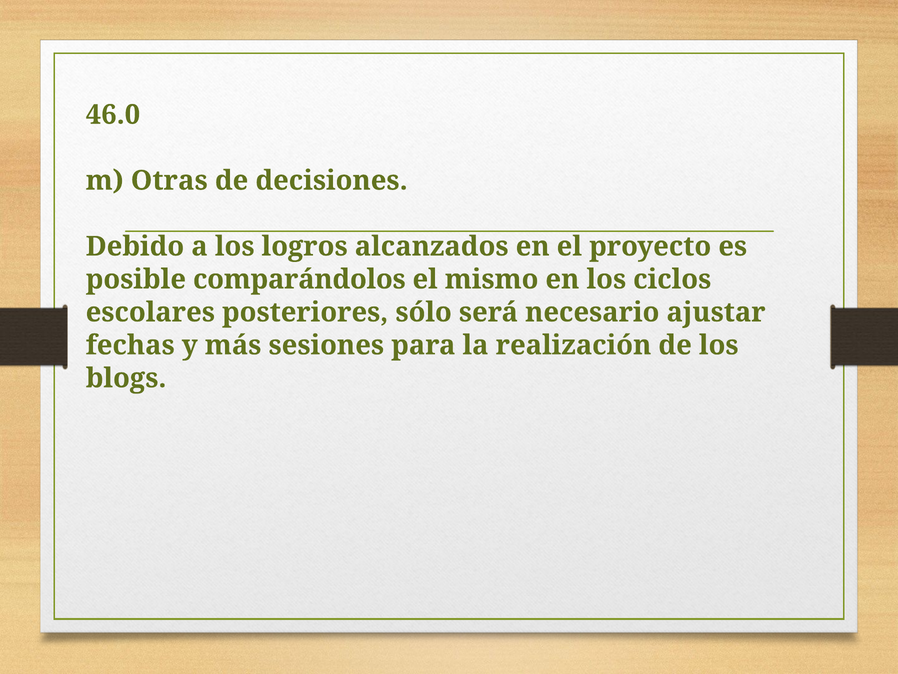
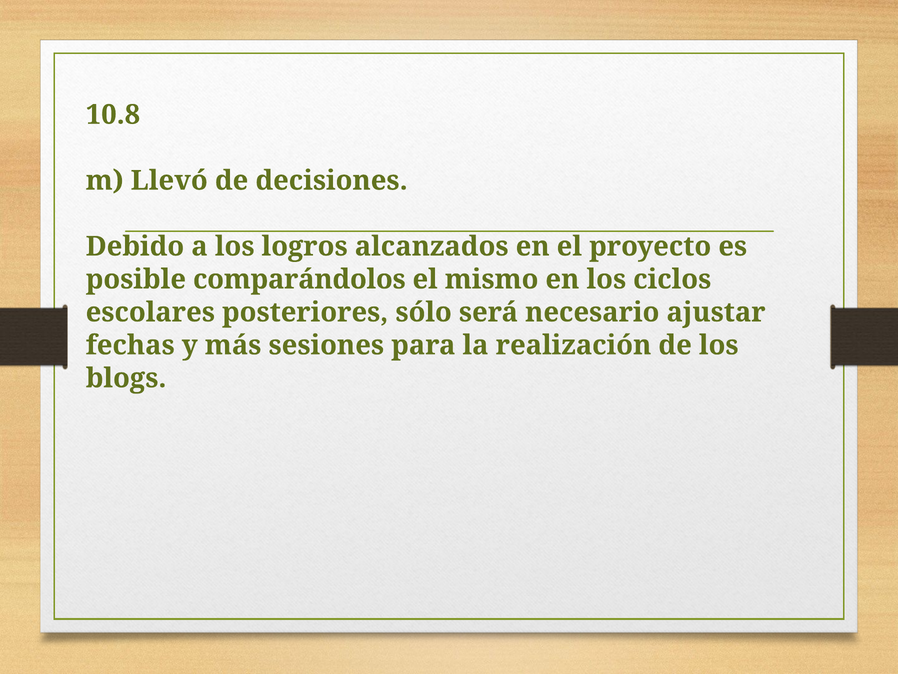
46.0: 46.0 -> 10.8 (113, 115)
Otras: Otras -> Llevó (169, 180)
